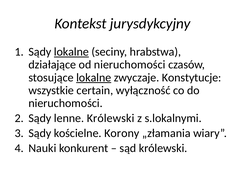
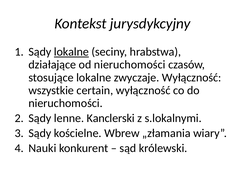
lokalne underline: present -> none (94, 78)
zwyczaje Konstytucje: Konstytucje -> Wyłączność (192, 78)
lenne Królewski: Królewski -> Kanclerski (111, 119)
Korony: Korony -> Wbrew (122, 134)
